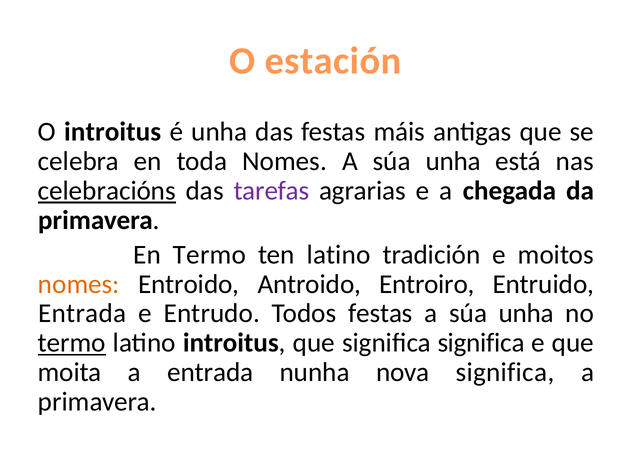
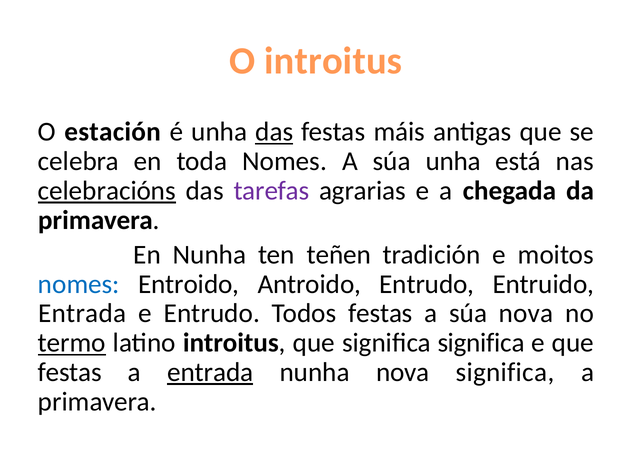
O estación: estación -> introitus (333, 61)
O introitus: introitus -> estación (113, 132)
das underline: none -> present (274, 132)
En Termo: Termo -> Nunha (210, 255)
ten latino: latino -> teñen (339, 255)
nomes colour: orange -> blue (79, 284)
Antroido Entroiro: Entroiro -> Entrudo (427, 284)
unha: unha -> nova (526, 314)
moita: moita -> festas (70, 372)
entrada underline: none -> present (210, 372)
